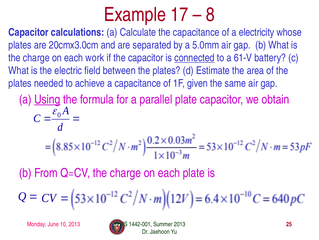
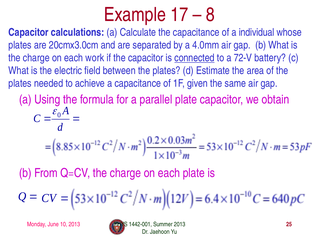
electricity: electricity -> individual (257, 32)
5.0mm: 5.0mm -> 4.0mm (206, 45)
61-V: 61-V -> 72-V (243, 58)
Using underline: present -> none (47, 99)
